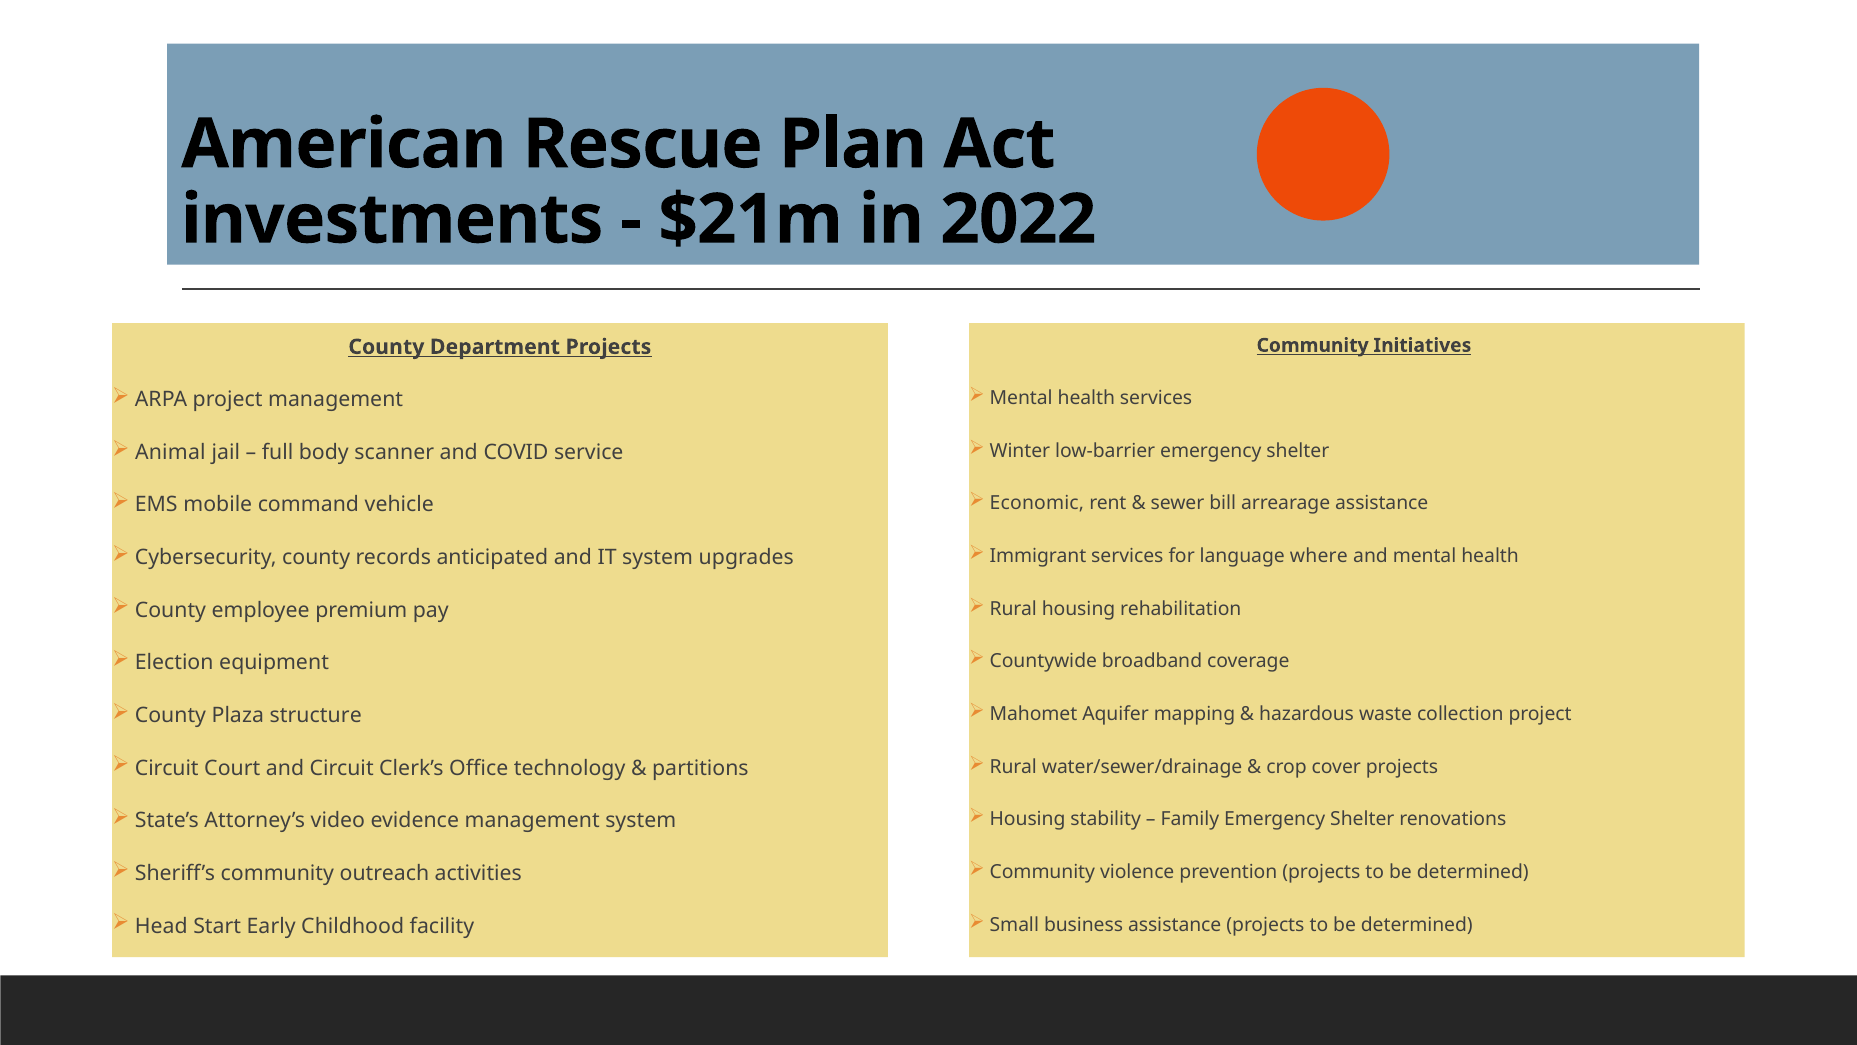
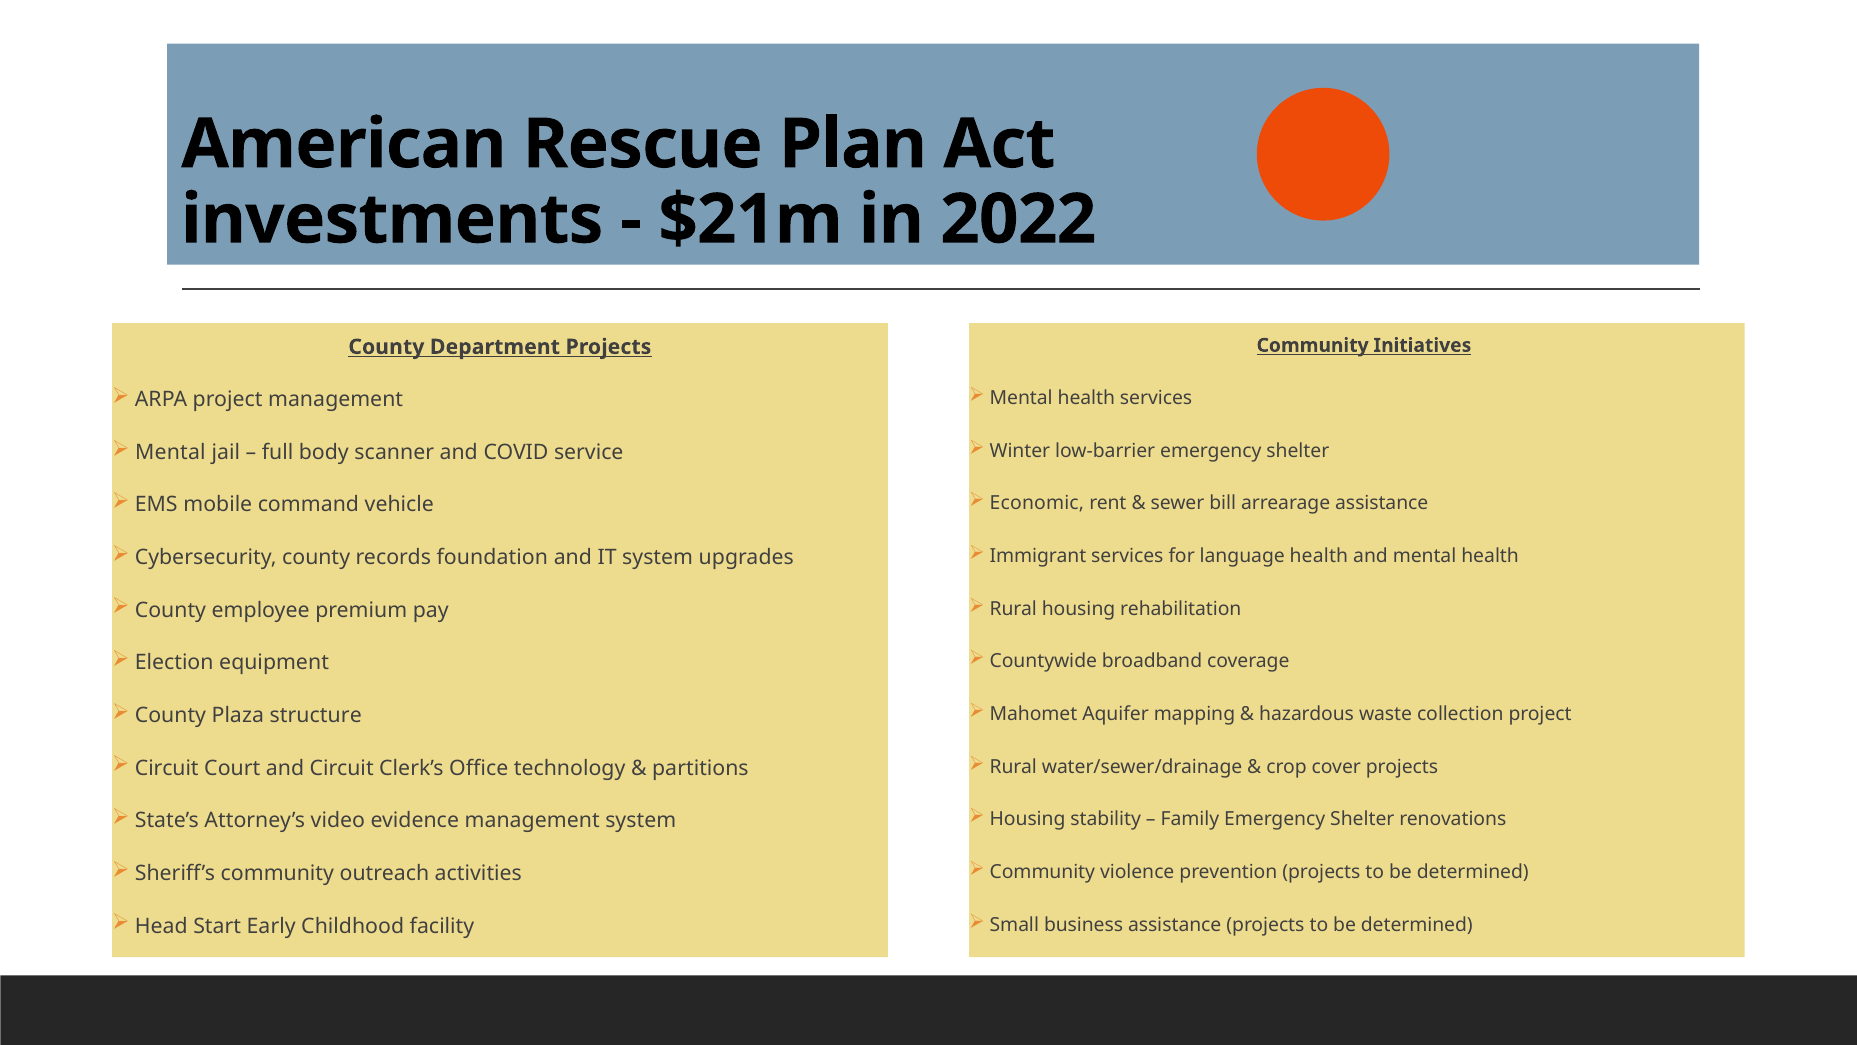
Animal: Animal -> Mental (170, 452)
language where: where -> health (1319, 556)
anticipated: anticipated -> foundation (492, 557)
